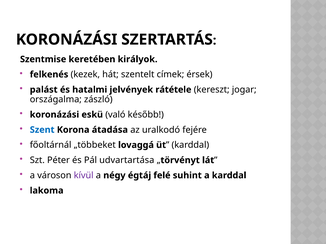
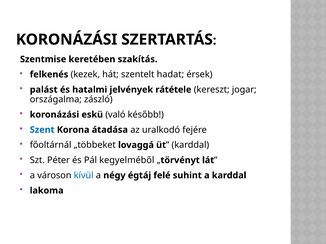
királyok: királyok -> szakítás (138, 59)
címek: címek -> hadat (170, 75)
udvartartása: udvartartása -> kegyelméből (127, 160)
kívül colour: purple -> blue (84, 176)
